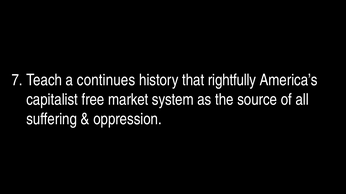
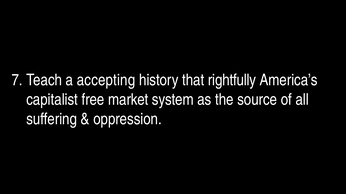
continues: continues -> accepting (106, 80)
